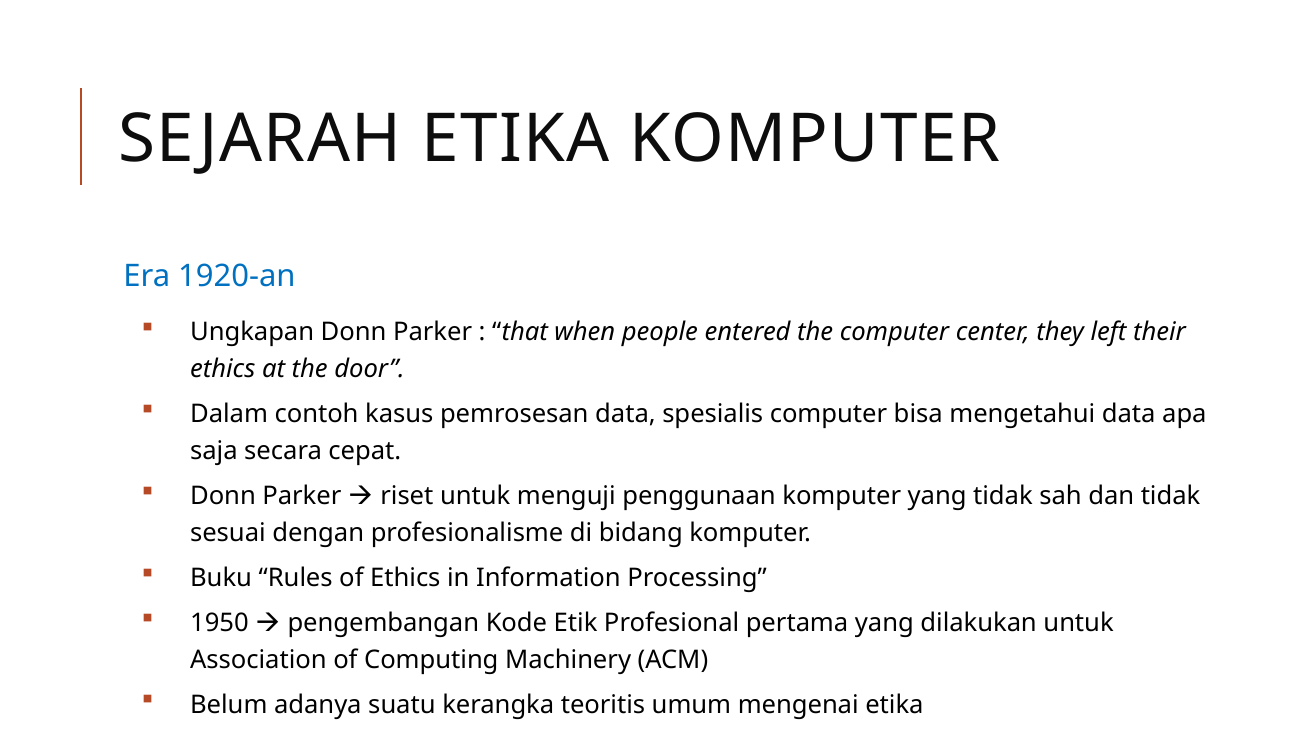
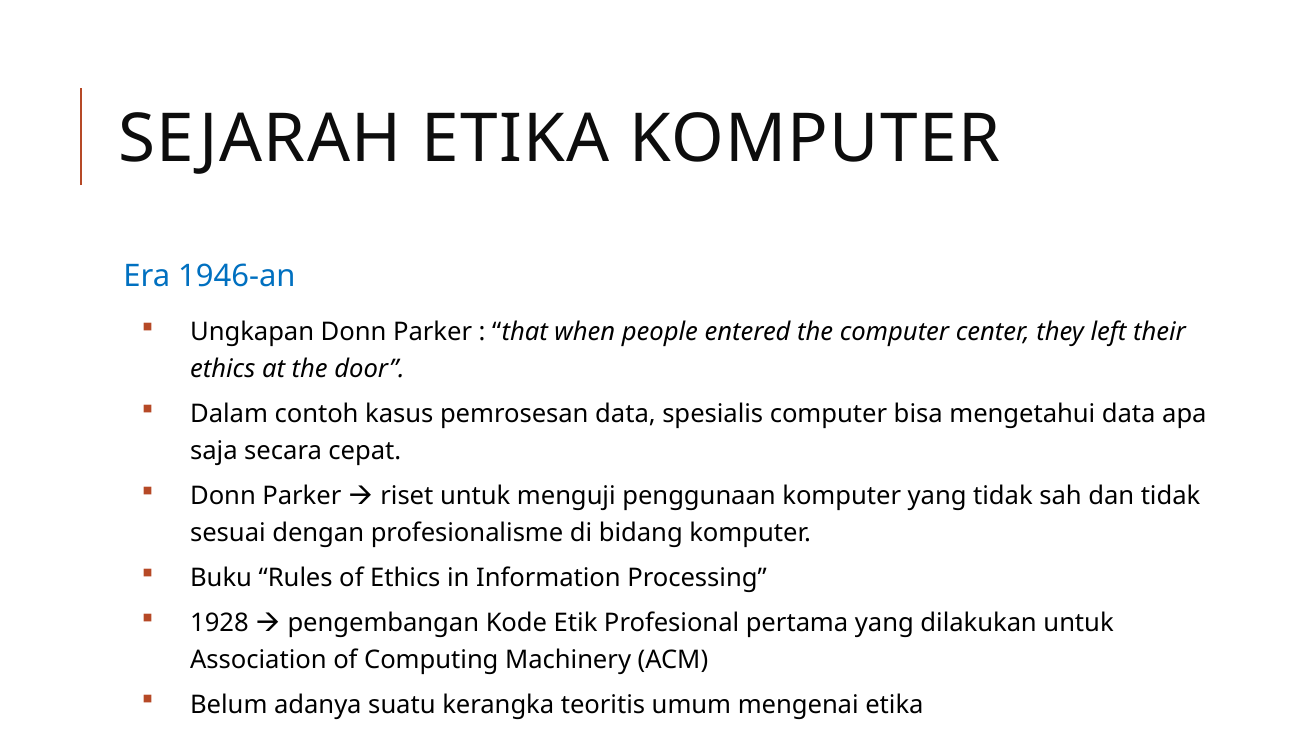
1920-an: 1920-an -> 1946-an (237, 276)
1950: 1950 -> 1928 (219, 622)
